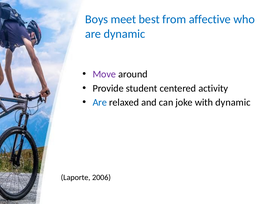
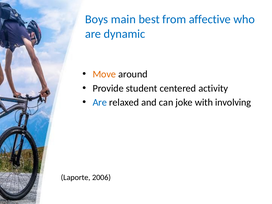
meet: meet -> main (123, 19)
Move colour: purple -> orange (104, 74)
with dynamic: dynamic -> involving (233, 102)
